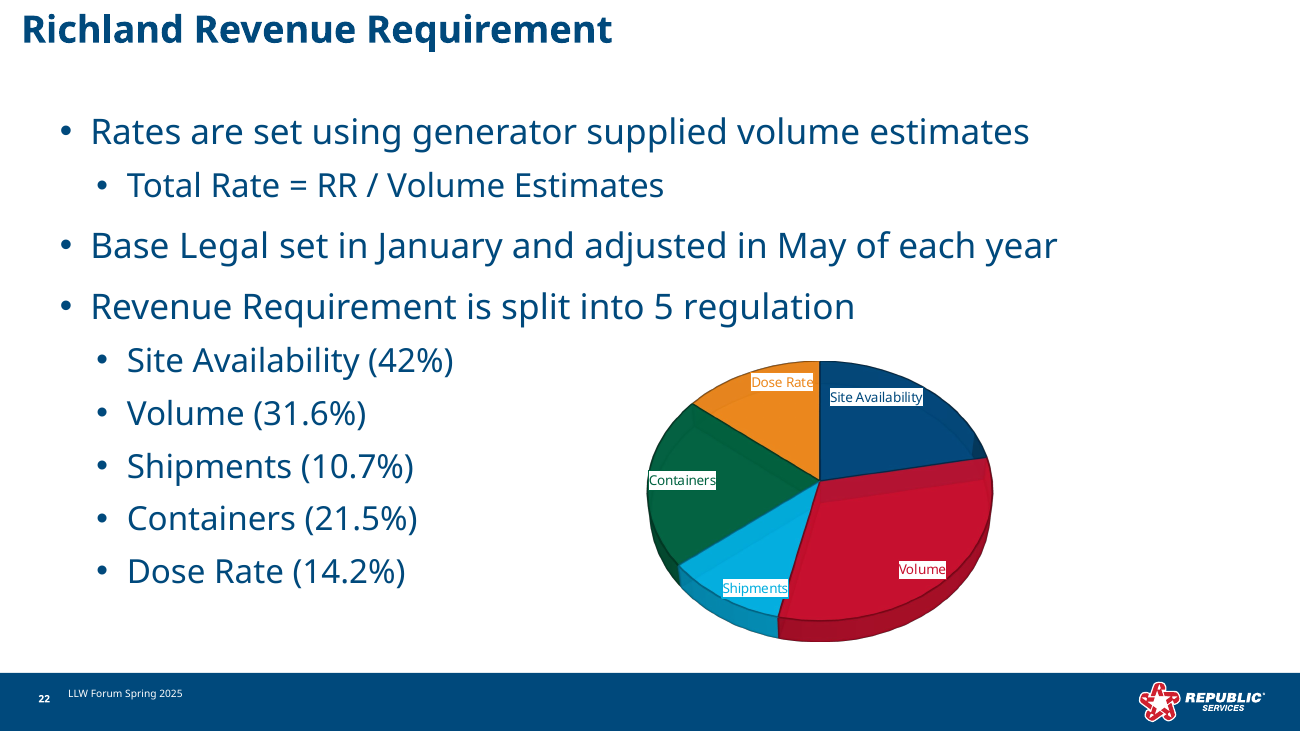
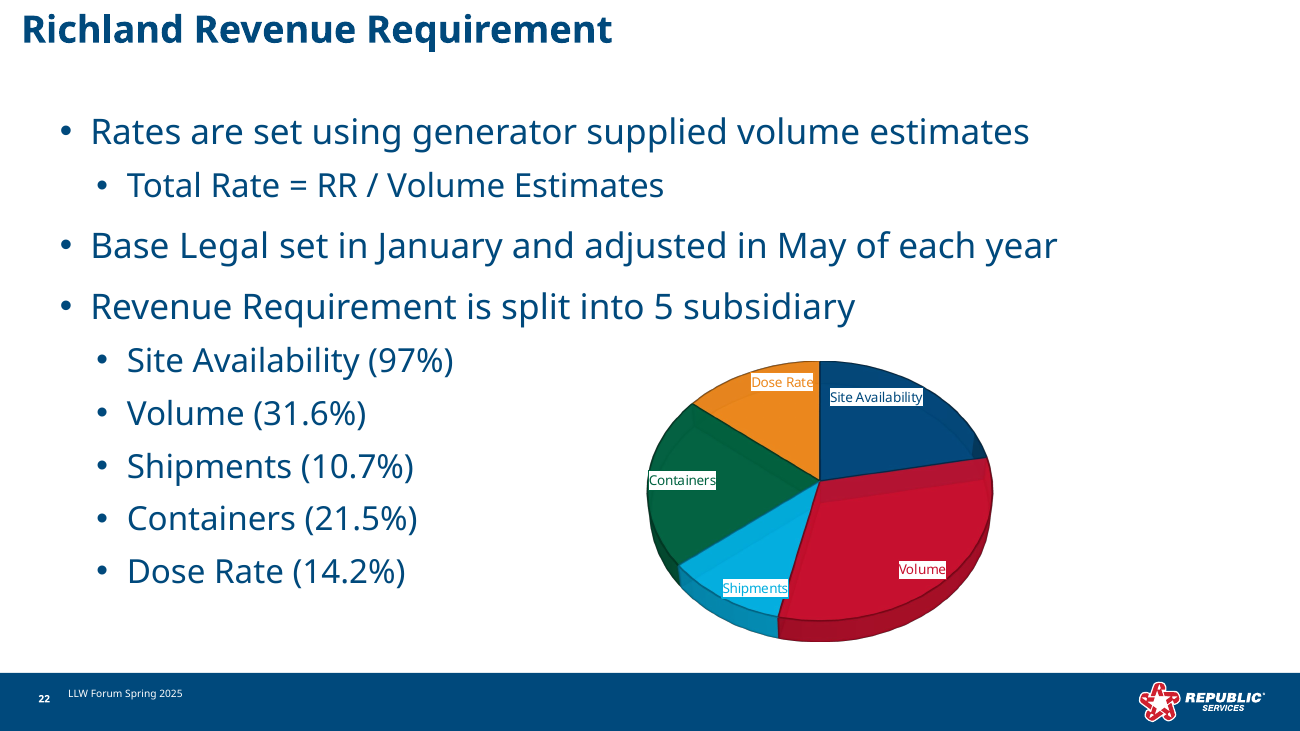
regulation: regulation -> subsidiary (769, 308)
42%: 42% -> 97% (411, 362)
